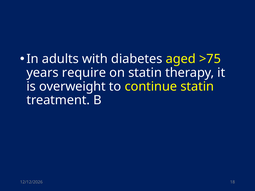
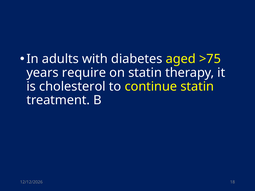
overweight: overweight -> cholesterol (72, 87)
